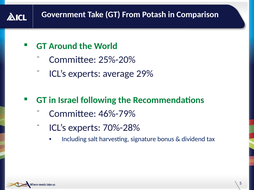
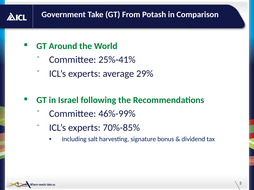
25%-20%: 25%-20% -> 25%-41% (117, 60)
46%-79%: 46%-79% -> 46%-99% (117, 114)
70%-28%: 70%-28% -> 70%-85% (121, 128)
